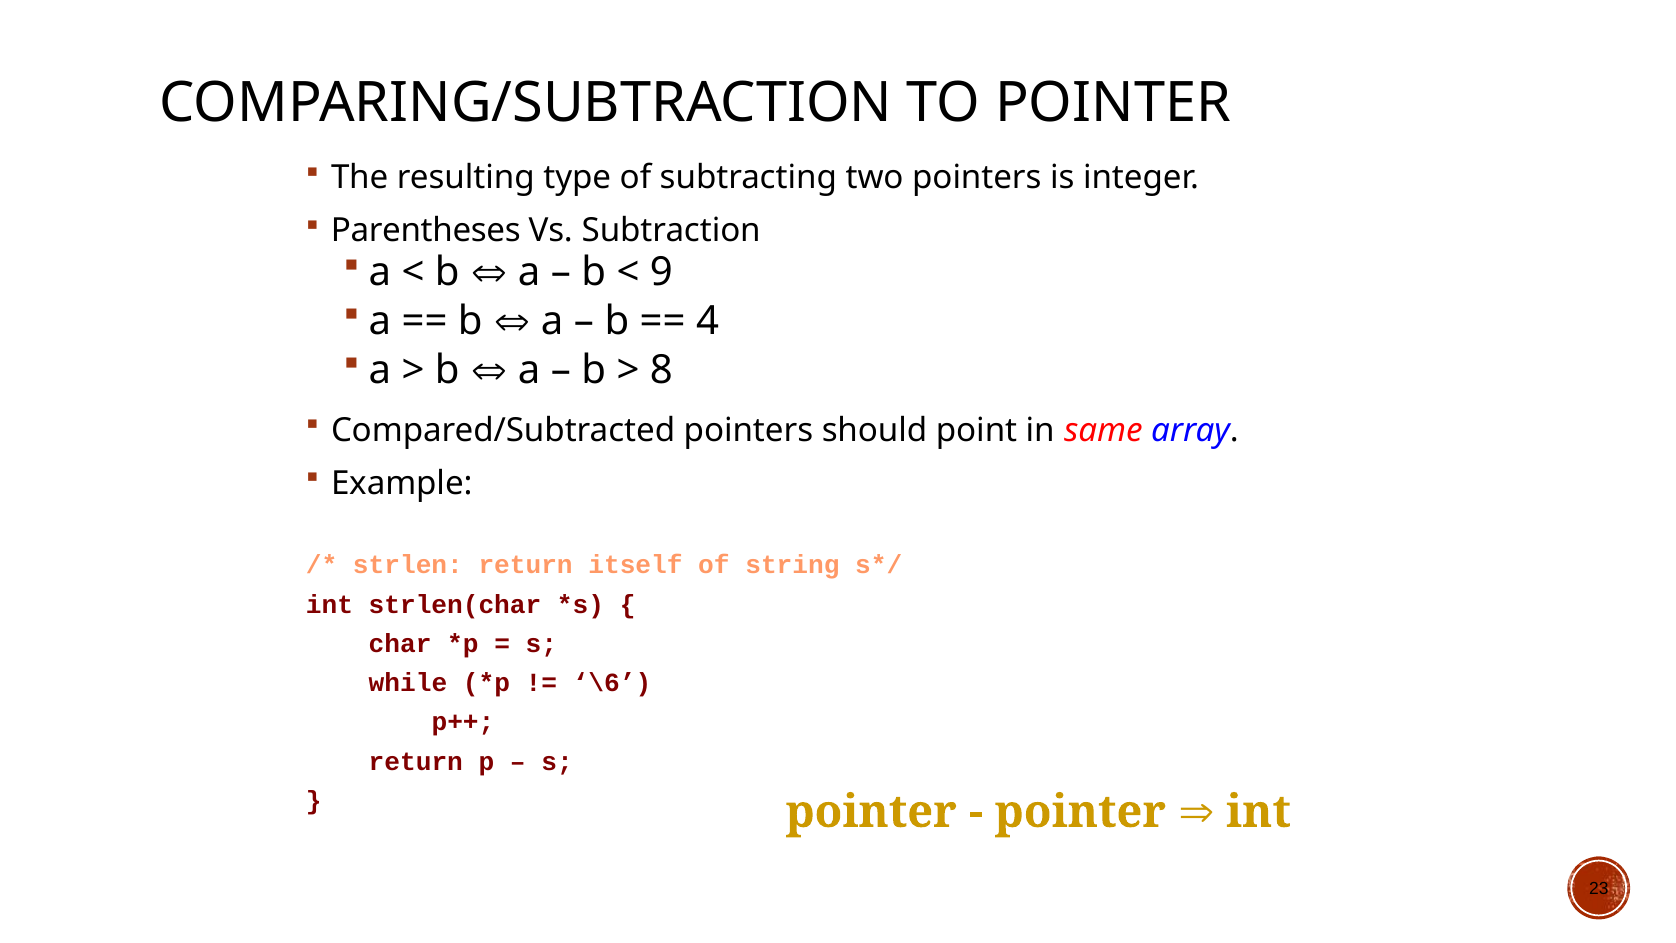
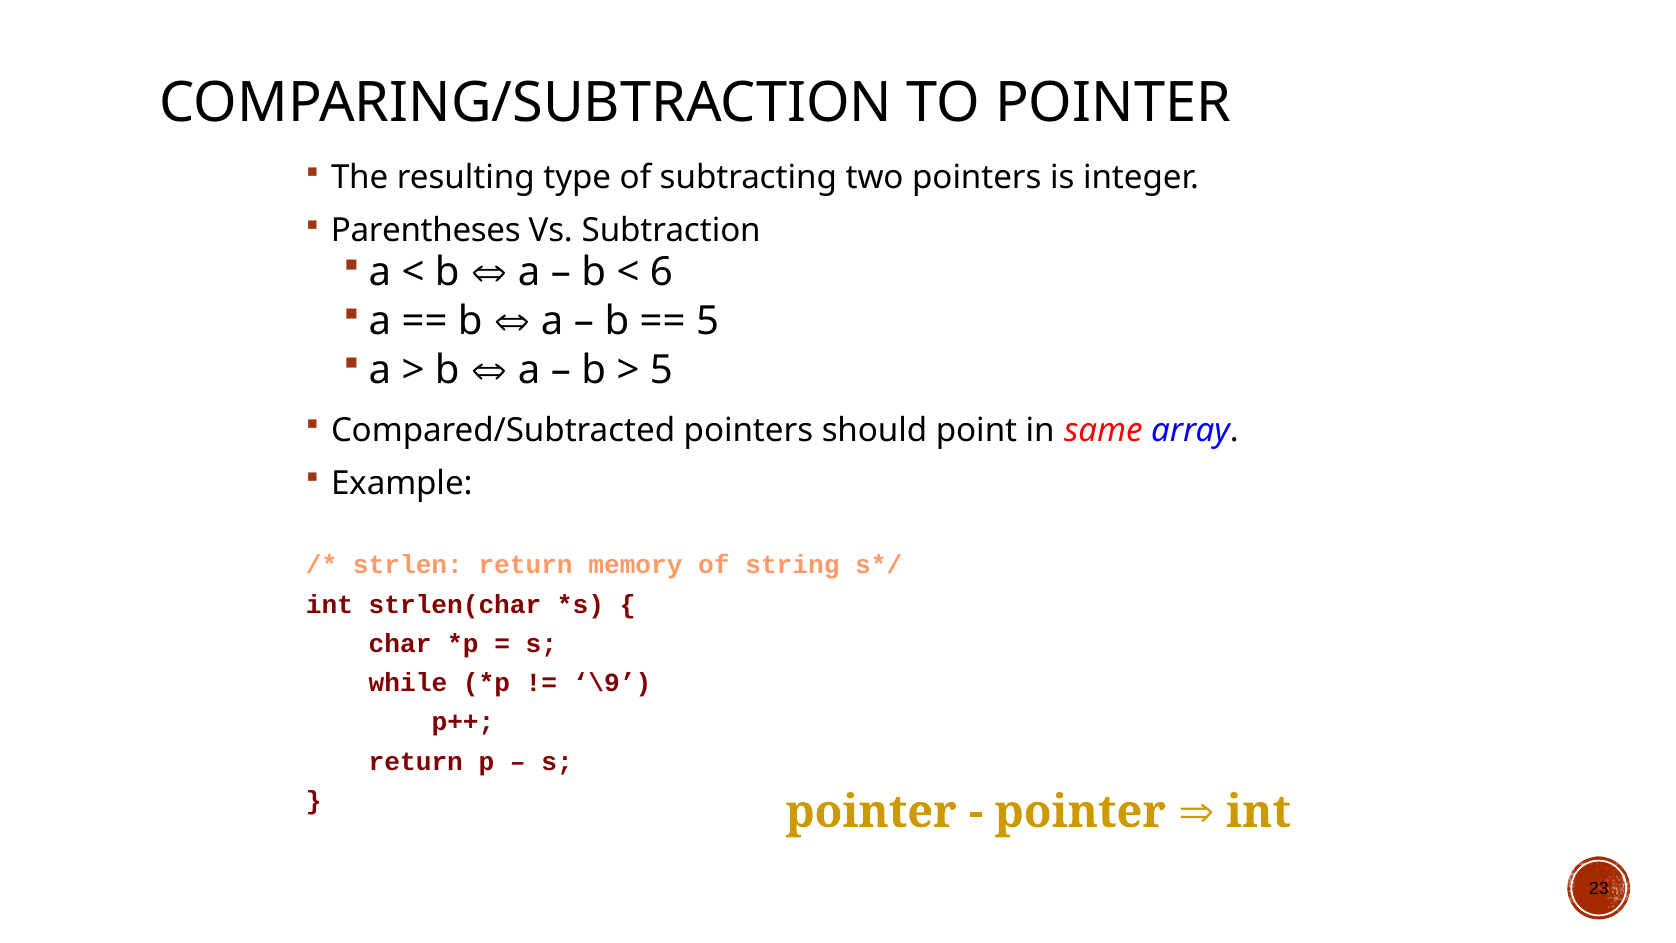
9: 9 -> 6 (661, 273)
4: 4 -> 5 (707, 322)
8: 8 -> 5 (661, 371)
itself: itself -> memory (635, 565)
\6: \6 -> \9 (612, 683)
